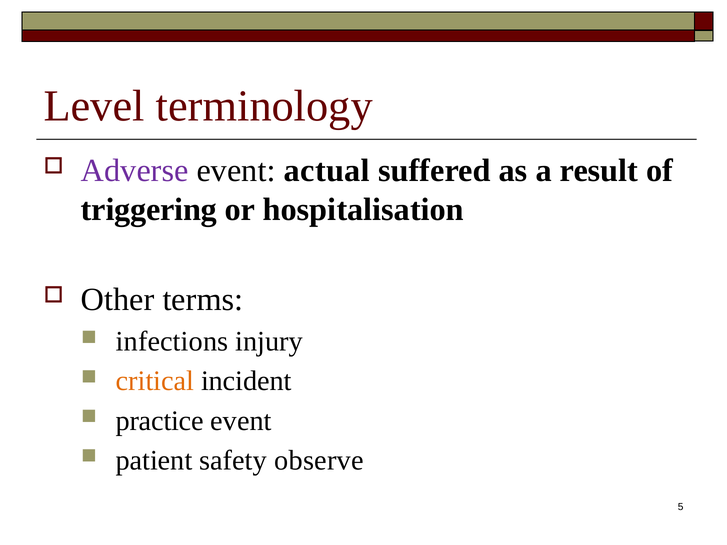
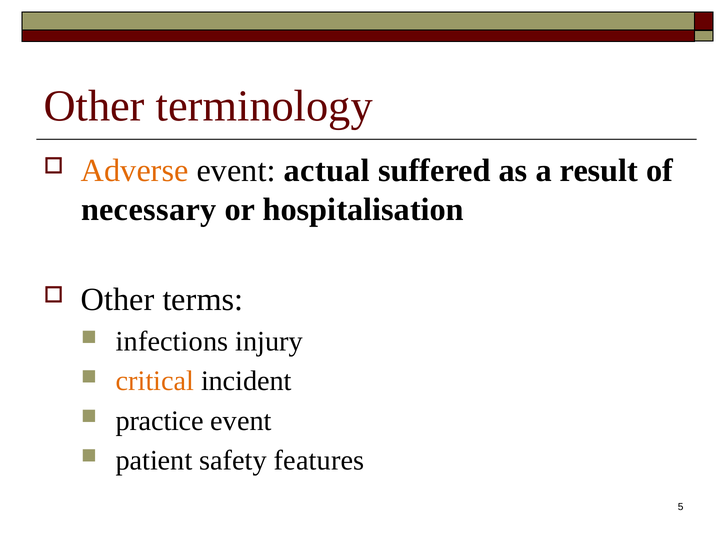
Level: Level -> Other (94, 106)
Adverse colour: purple -> orange (135, 171)
triggering: triggering -> necessary (149, 209)
observe: observe -> features (319, 461)
